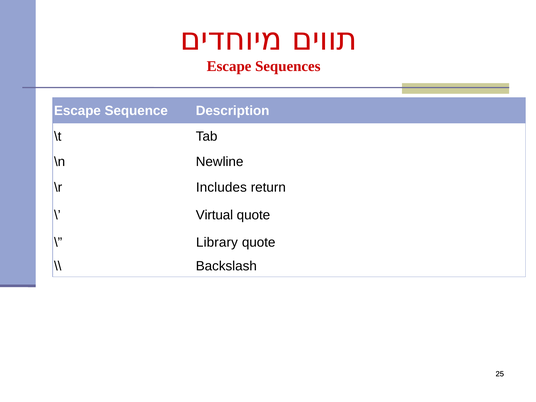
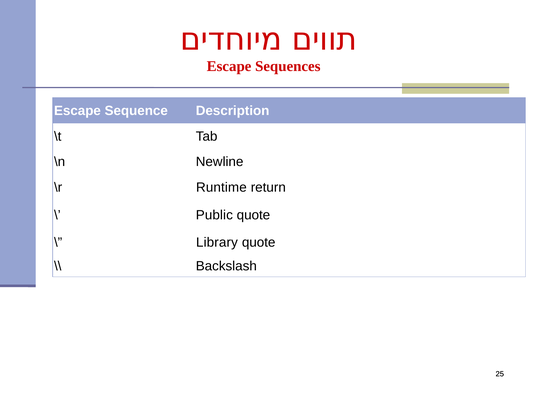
Includes: Includes -> Runtime (221, 188)
Virtual: Virtual -> Public (214, 215)
